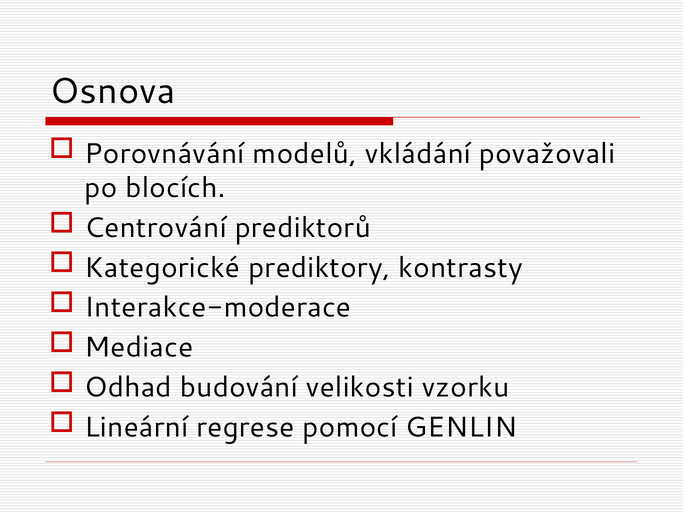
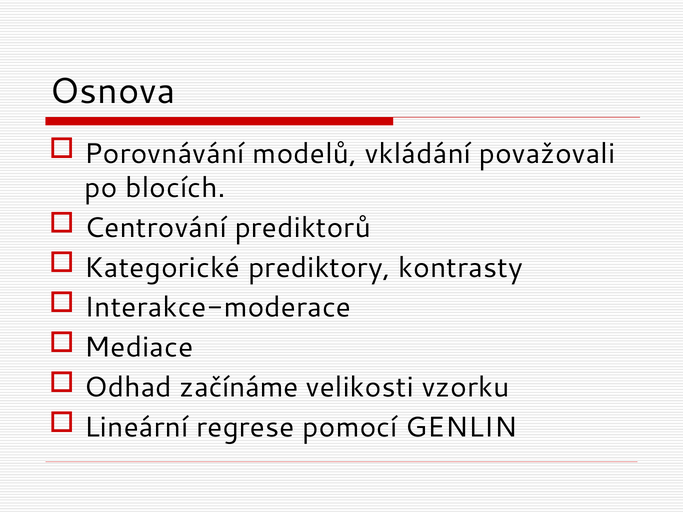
budování: budování -> začínáme (239, 387)
